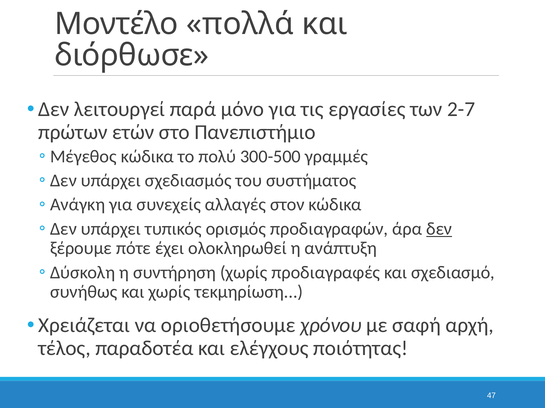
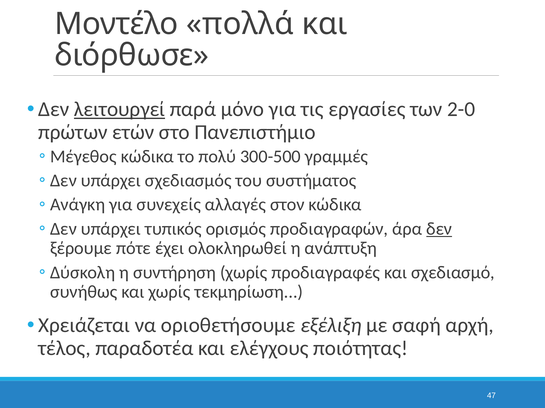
λειτουργεί underline: none -> present (120, 109)
2-7: 2-7 -> 2-0 (461, 109)
χρόνου: χρόνου -> εξέλιξη (331, 326)
